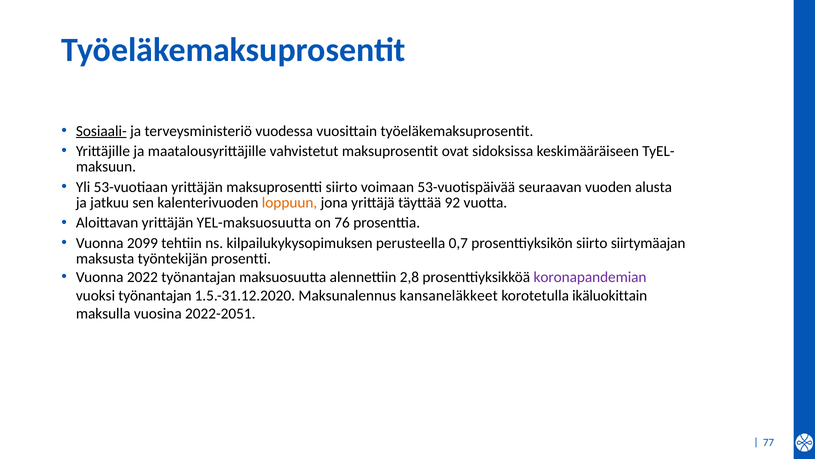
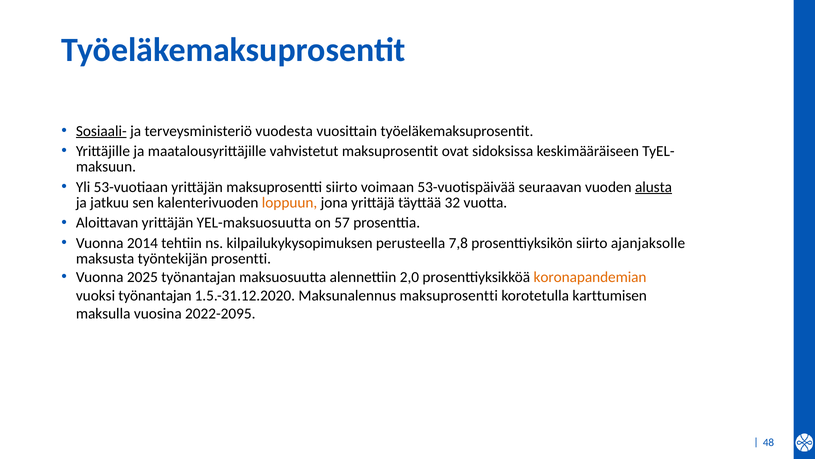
vuodessa: vuodessa -> vuodesta (284, 131)
alusta underline: none -> present (654, 187)
92: 92 -> 32 (452, 202)
76: 76 -> 57 (342, 223)
2099: 2099 -> 2014 (142, 243)
0,7: 0,7 -> 7,8 (458, 243)
siirtymäajan: siirtymäajan -> ajanjaksolle (648, 243)
2022: 2022 -> 2025 (142, 277)
2,8: 2,8 -> 2,0 (409, 277)
koronapandemian colour: purple -> orange (590, 277)
Maksunalennus kansaneläkkeet: kansaneläkkeet -> maksuprosentti (449, 295)
ikäluokittain: ikäluokittain -> karttumisen (610, 295)
2022-2051: 2022-2051 -> 2022-2095 (220, 313)
77: 77 -> 48 (768, 442)
